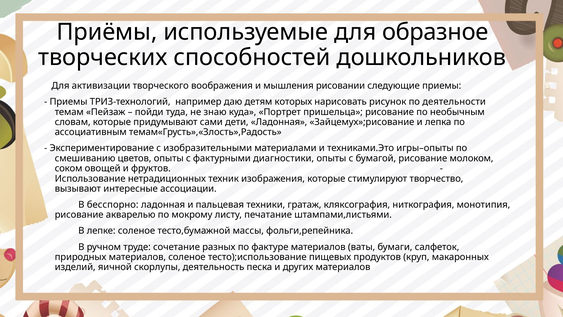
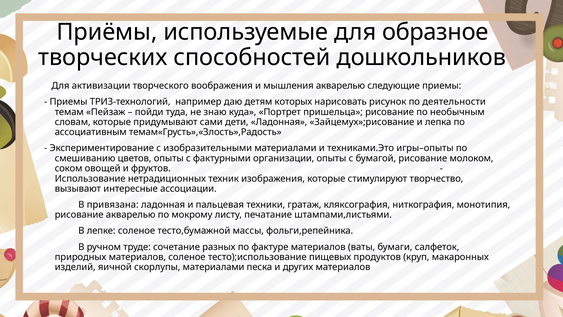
мышления рисовании: рисовании -> акварелью (341, 86)
диагностики: диагностики -> организации (284, 158)
бесспорно: бесспорно -> привязана (113, 205)
скорлупы деятельность: деятельность -> материалами (214, 267)
